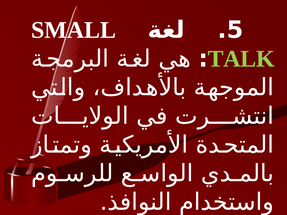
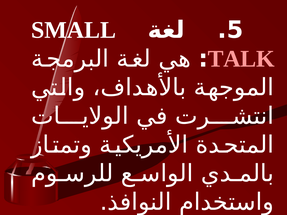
TALK colour: light green -> pink (241, 59)
